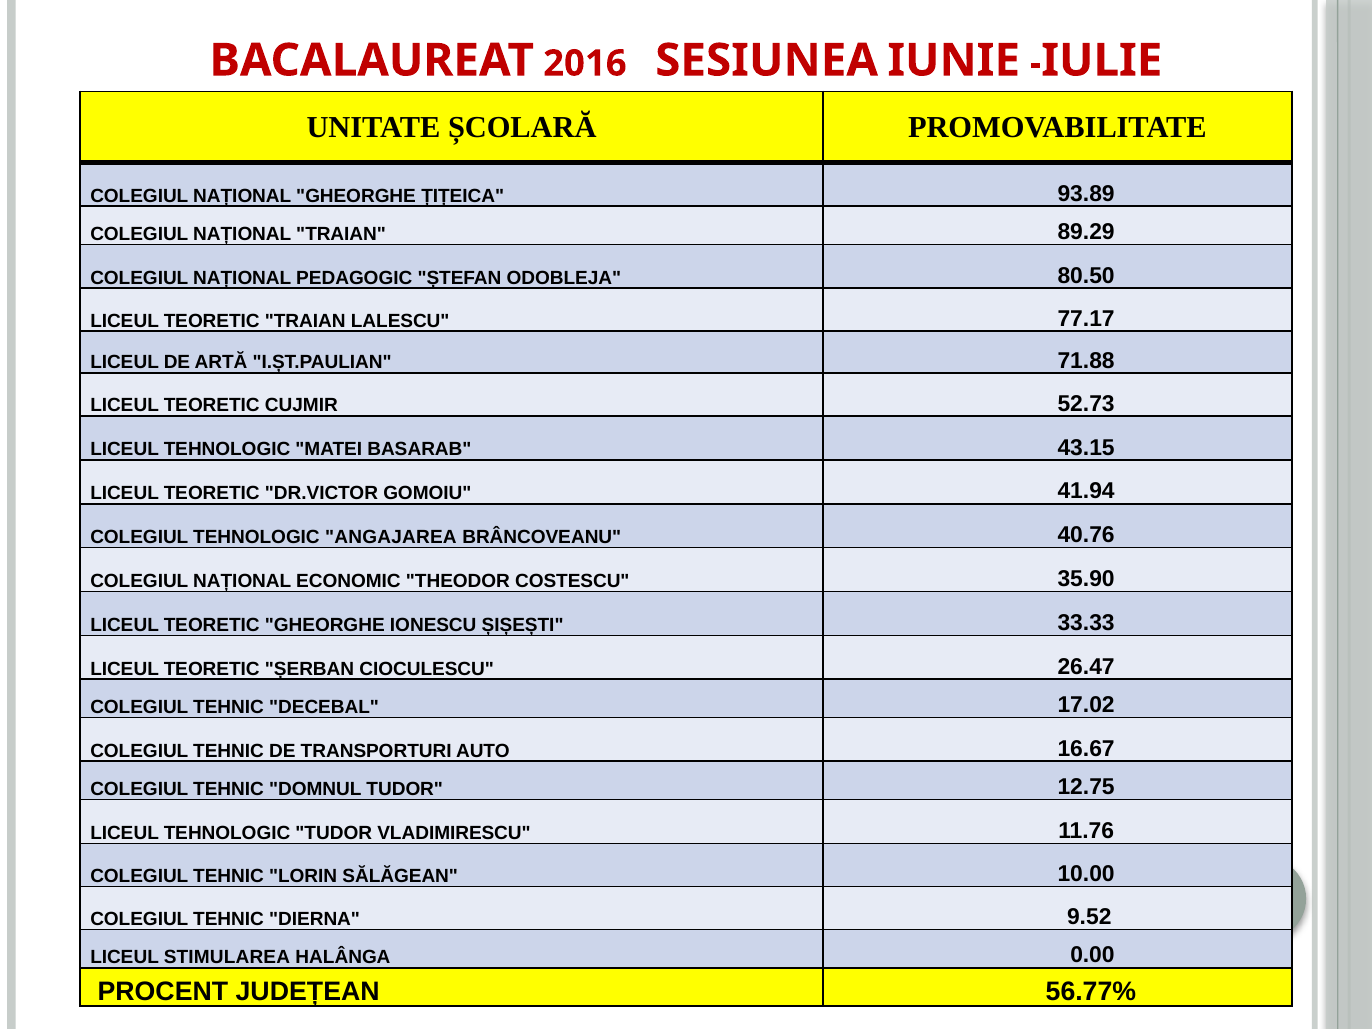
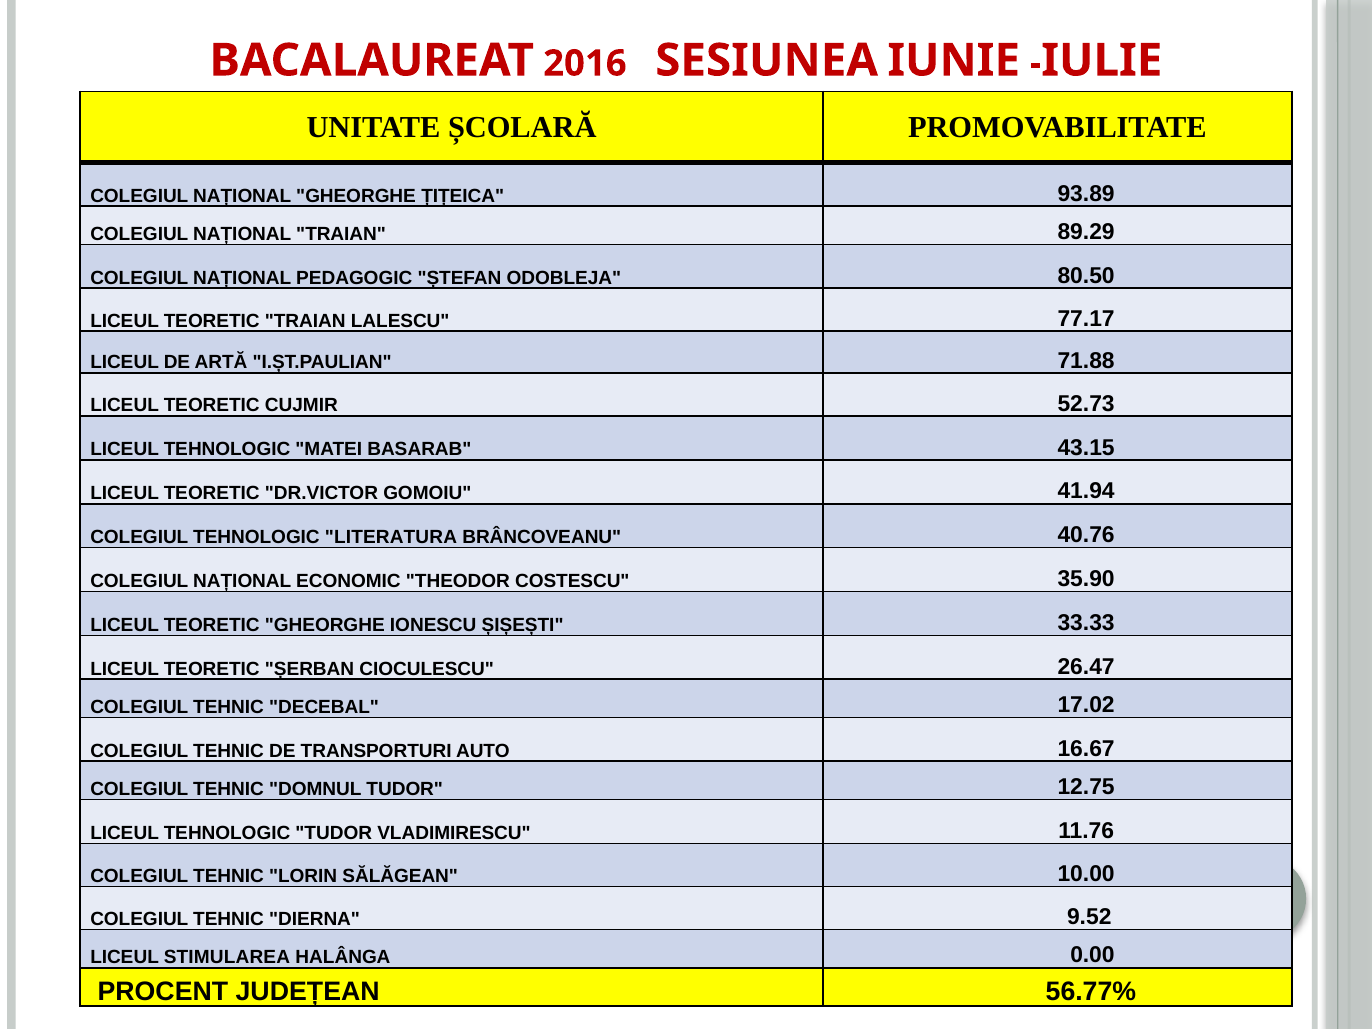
ANGAJAREA: ANGAJAREA -> LITERATURA (391, 537)
